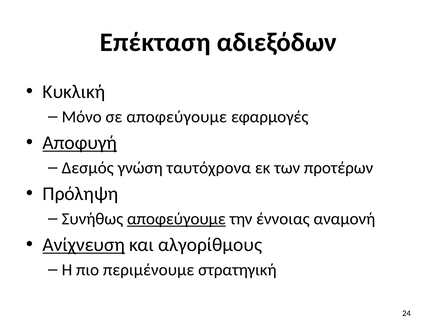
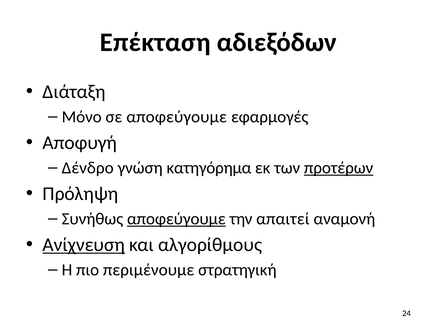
Κυκλική: Κυκλική -> Διάταξη (74, 92)
Αποφυγή underline: present -> none (80, 143)
Δεσμός: Δεσμός -> Δένδρο (88, 168)
ταυτόχρονα: ταυτόχρονα -> κατηγόρημα (209, 168)
προτέρων underline: none -> present (339, 168)
έννοιας: έννοιας -> απαιτεί (283, 219)
